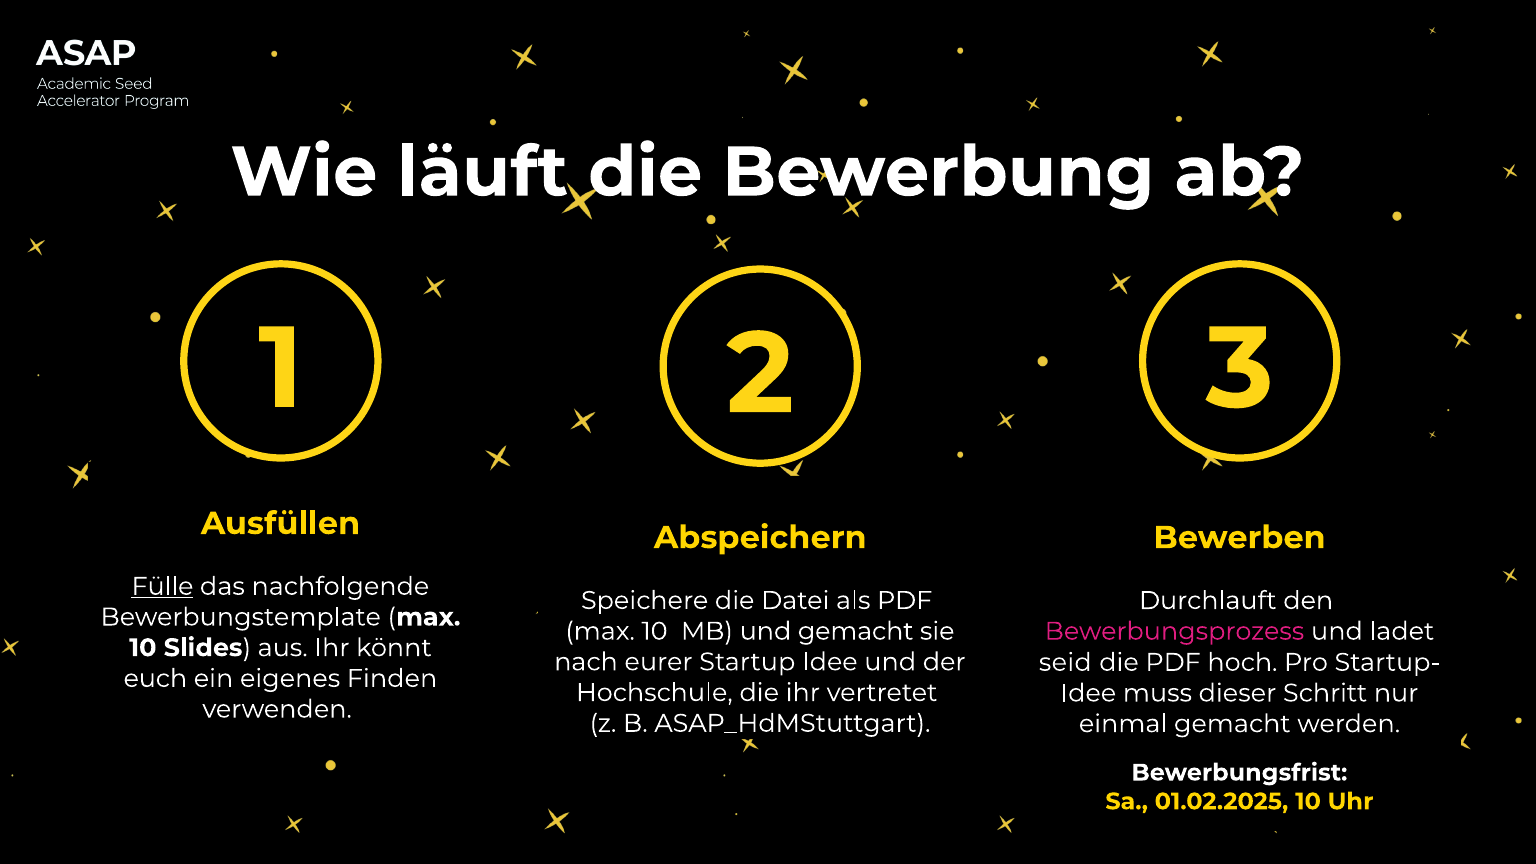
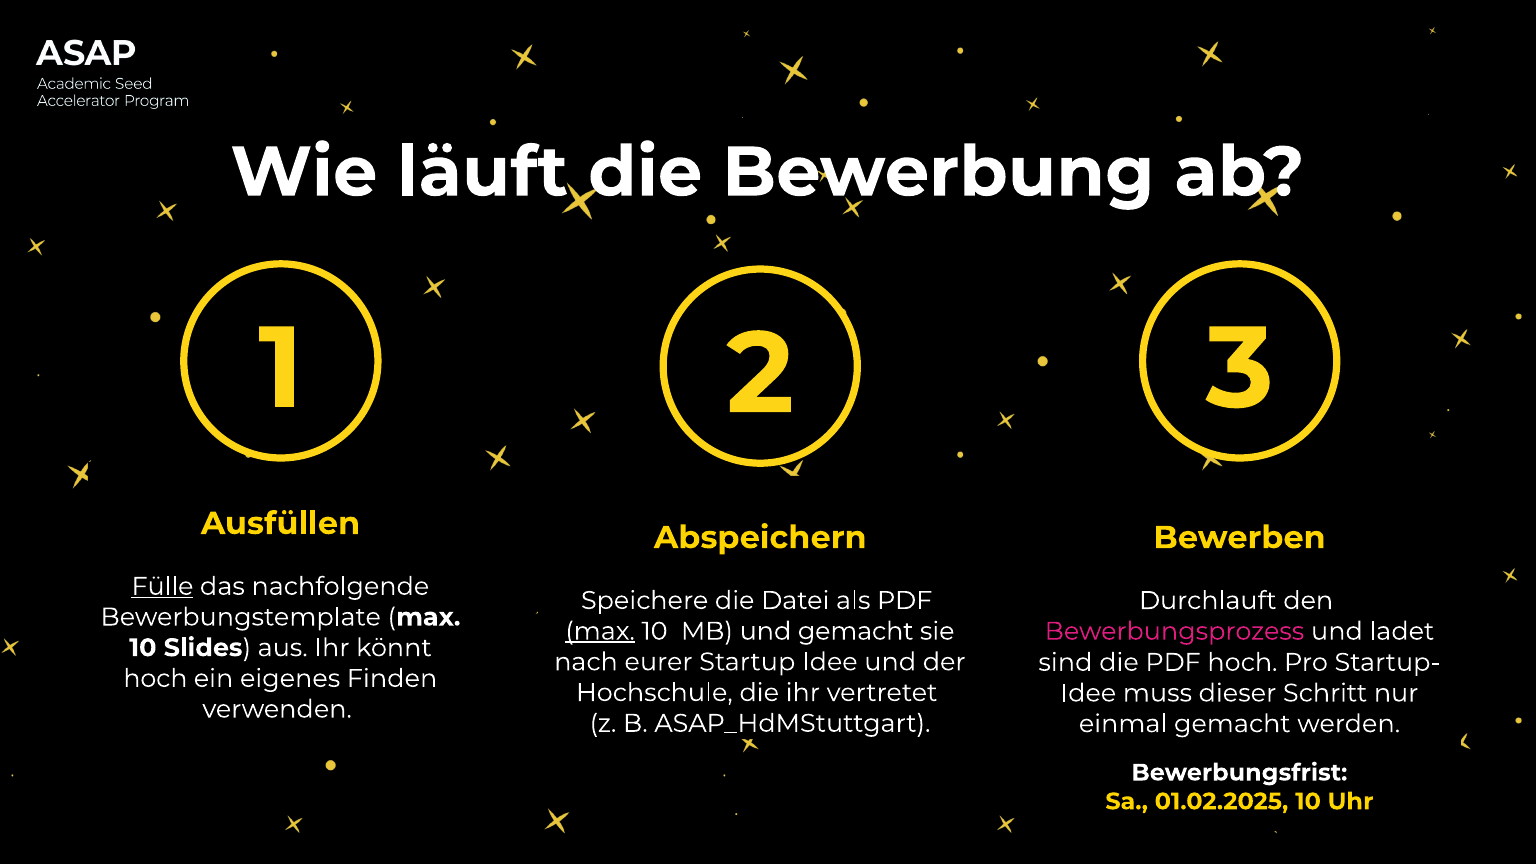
max underline: none -> present (600, 631)
seid: seid -> sind (1065, 662)
euch: euch -> hoch (155, 678)
